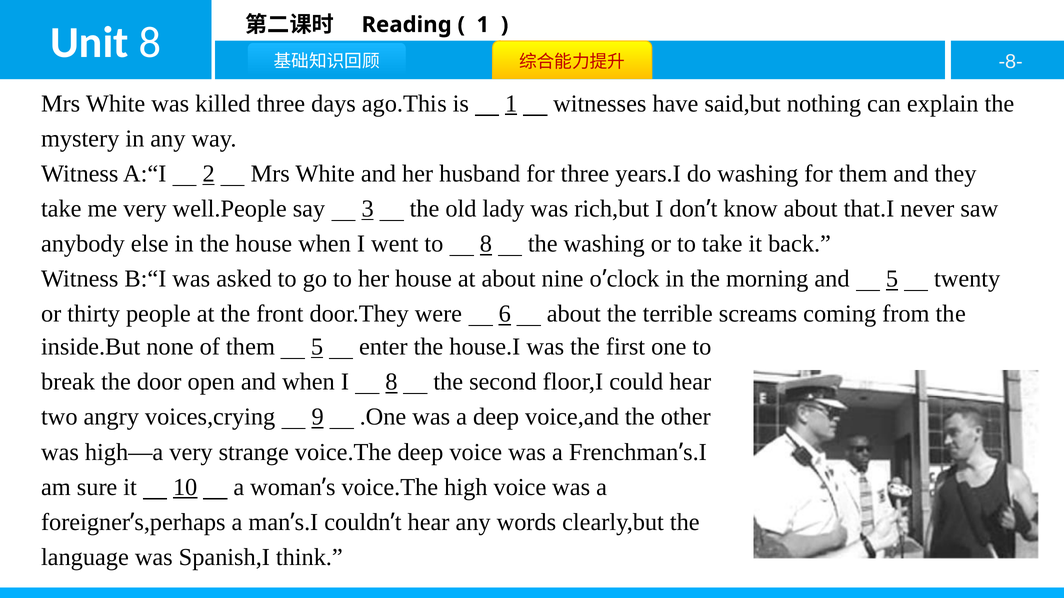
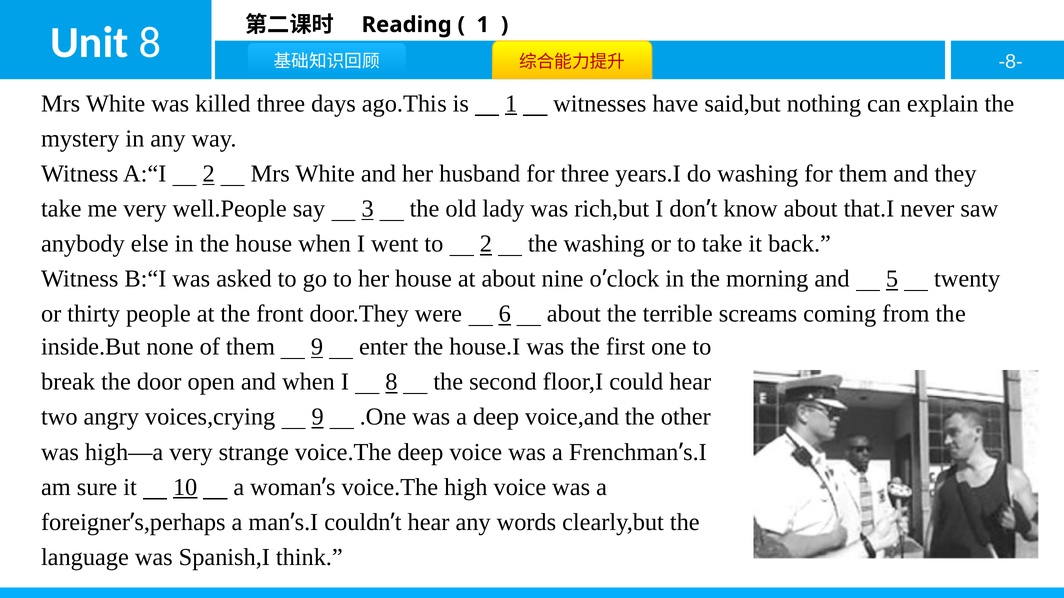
to 8: 8 -> 2 (486, 244)
them 5: 5 -> 9 (317, 347)
